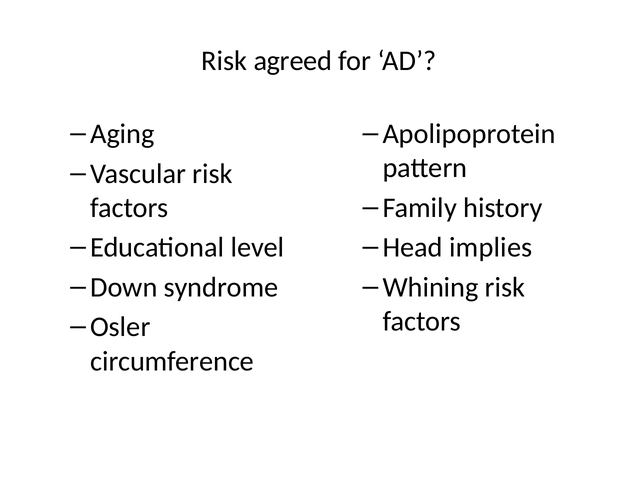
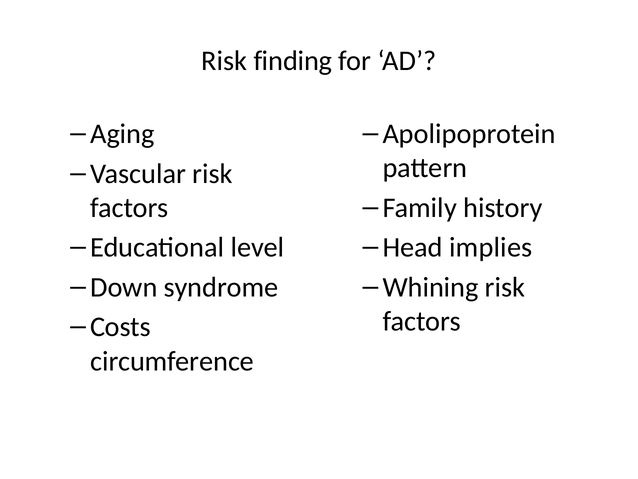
agreed: agreed -> finding (293, 61)
Osler: Osler -> Costs (120, 327)
